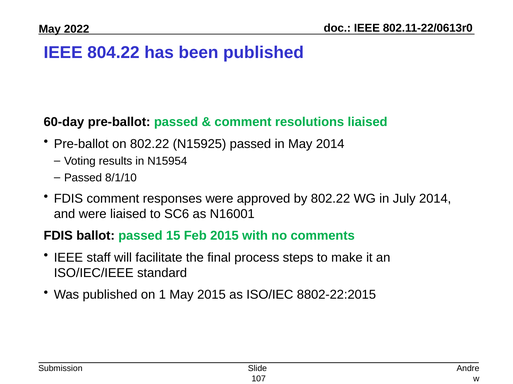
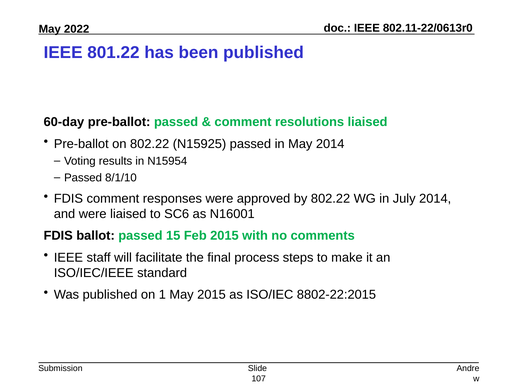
804.22: 804.22 -> 801.22 (113, 53)
